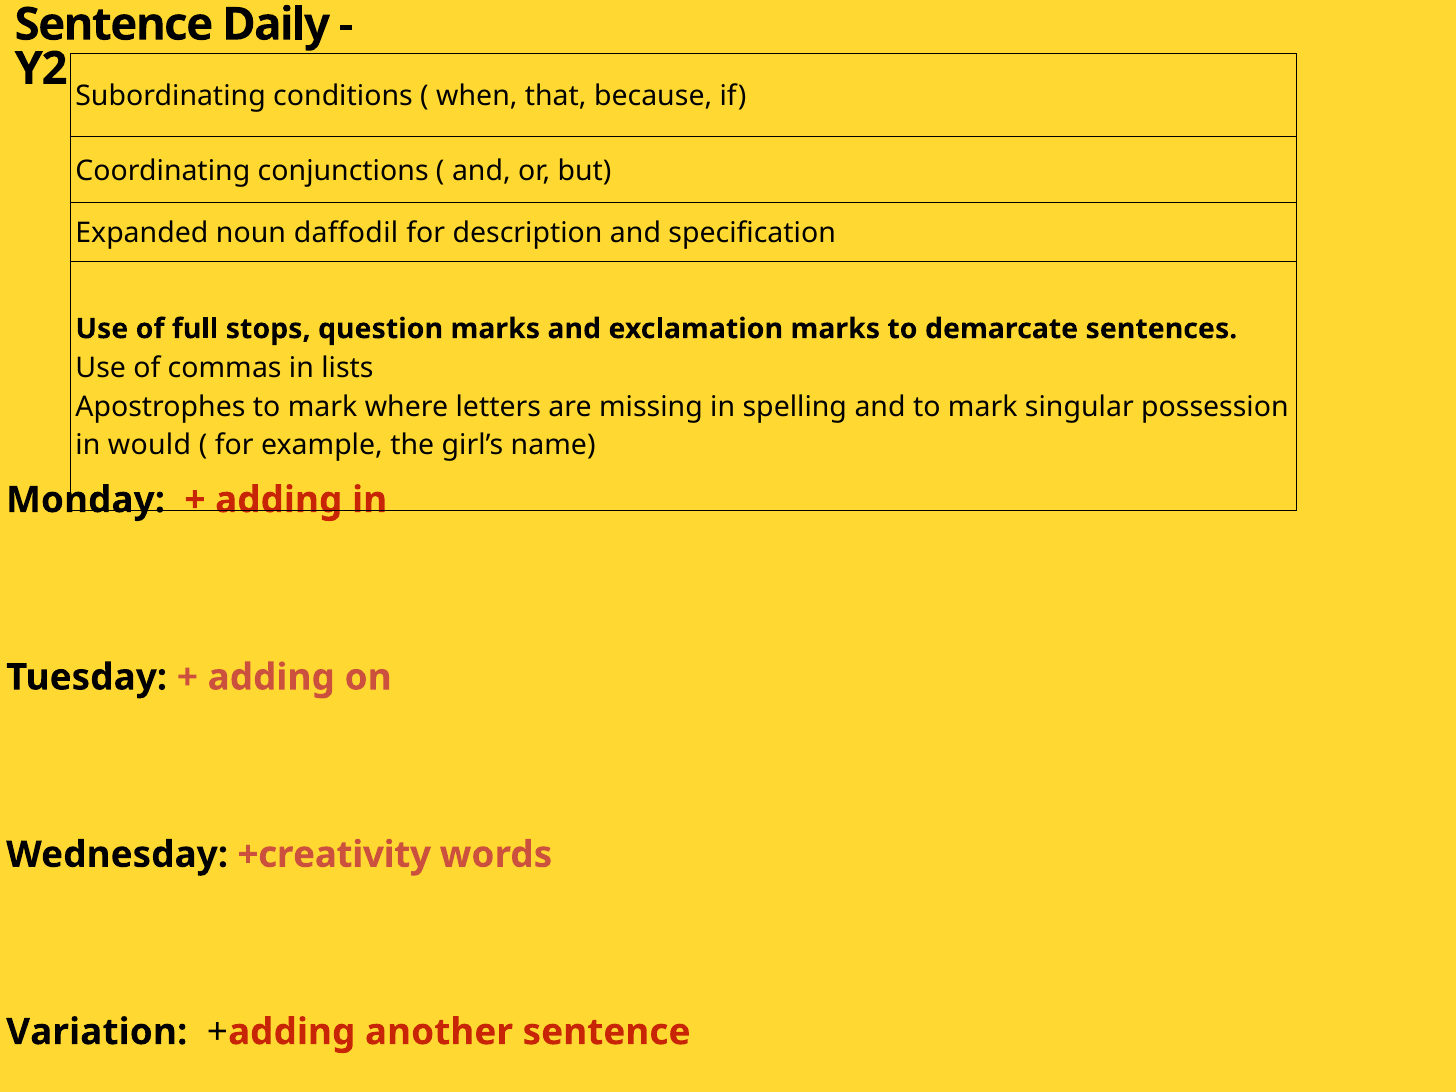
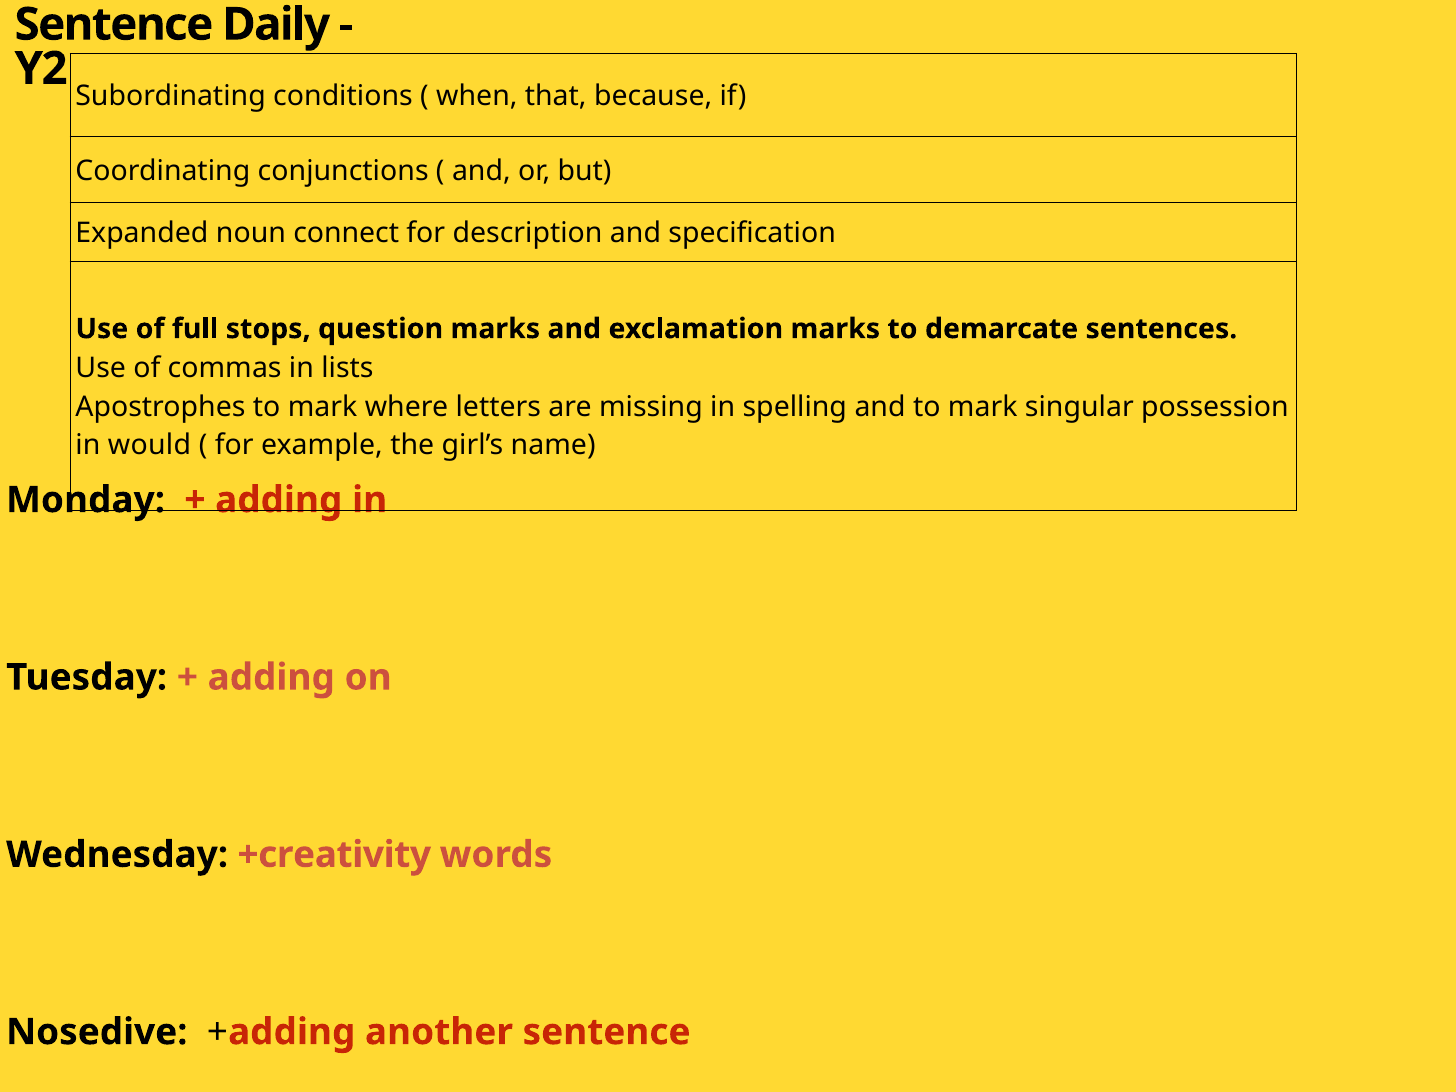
daffodil: daffodil -> connect (346, 233)
Variation: Variation -> Nosedive (97, 1032)
